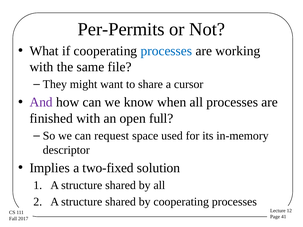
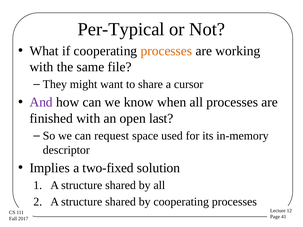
Per-Permits: Per-Permits -> Per-Typical (121, 29)
processes colour: blue -> orange (166, 51)
full: full -> last (161, 119)
